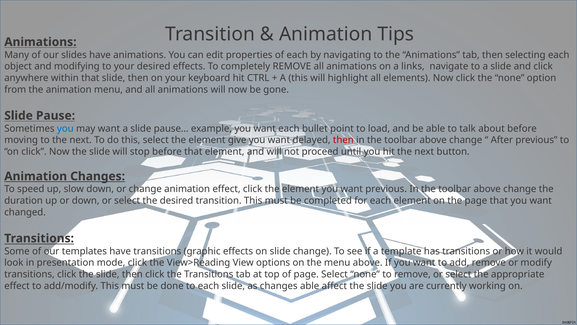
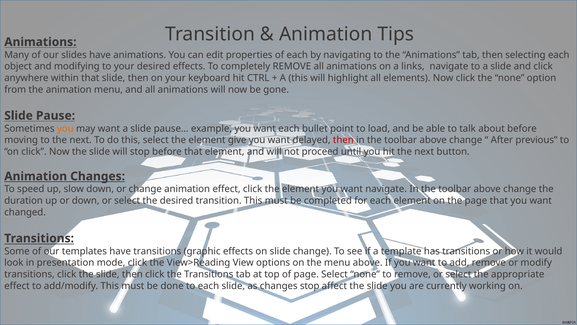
you colour: blue -> orange (65, 128)
want previous: previous -> navigate (386, 189)
changes able: able -> stop (310, 286)
